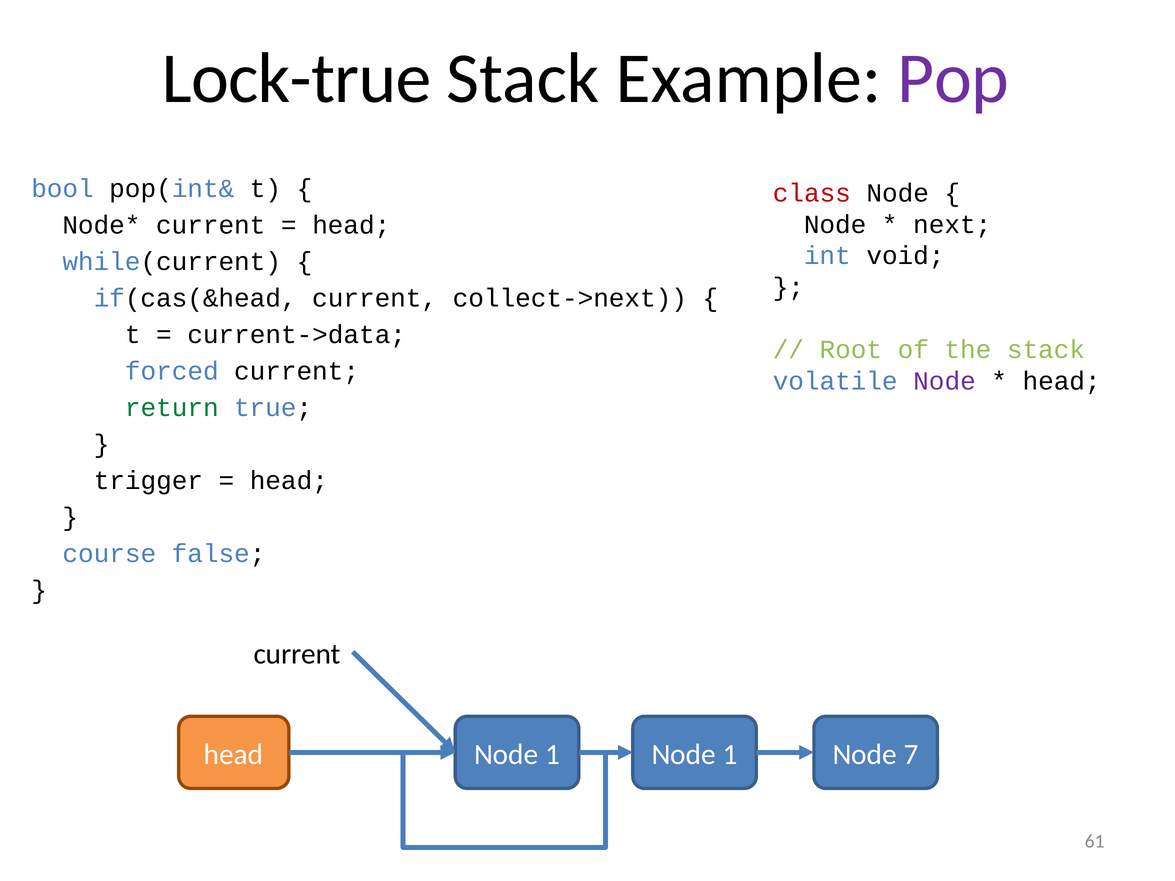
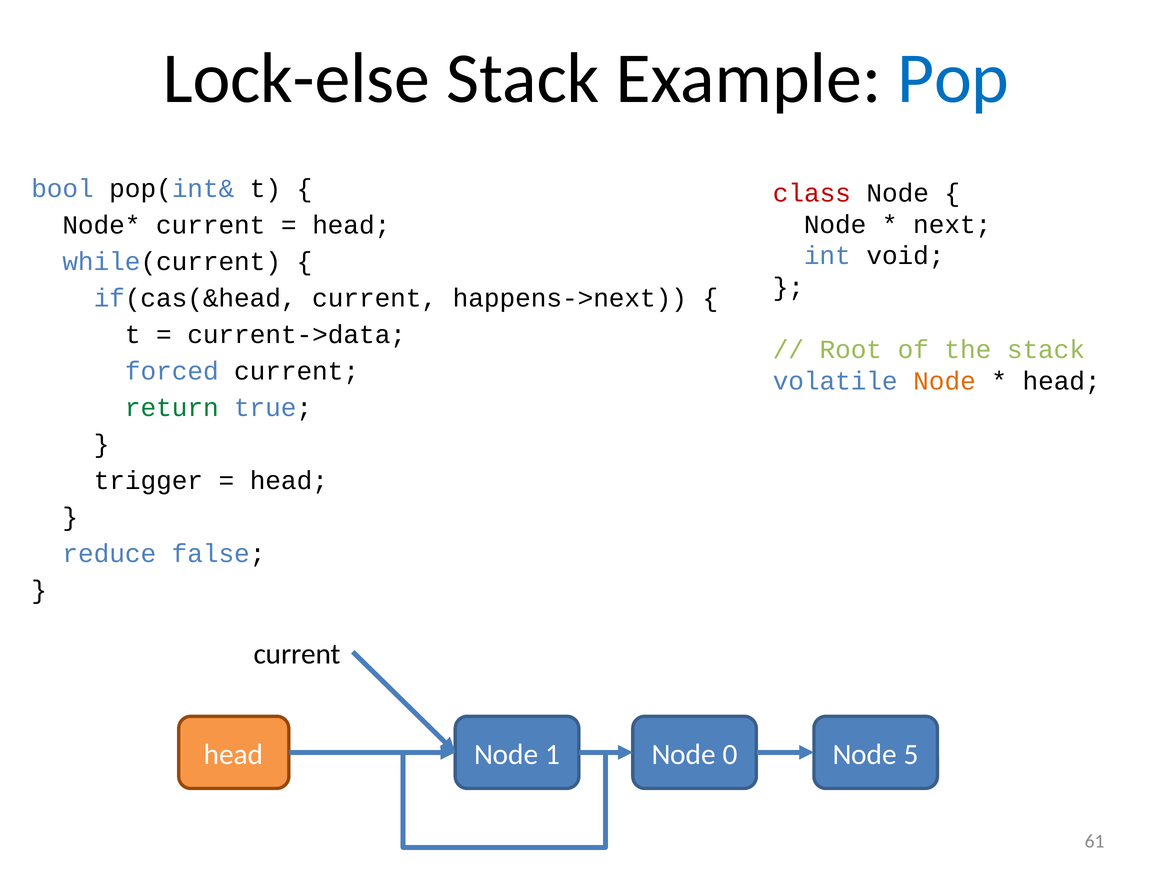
Lock-true: Lock-true -> Lock-else (296, 78)
Pop colour: purple -> blue (953, 78)
collect->next: collect->next -> happens->next (570, 298)
Node colour: purple -> orange (945, 381)
course: course -> reduce (109, 554)
1: 1 -> 0 (730, 755)
7: 7 -> 5 (911, 755)
